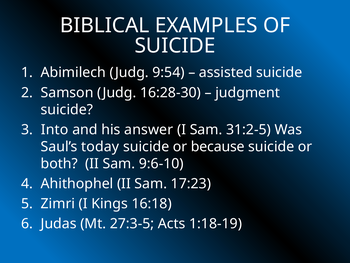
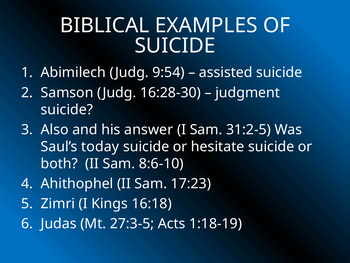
Into: Into -> Also (55, 129)
because: because -> hesitate (218, 146)
9:6-10: 9:6-10 -> 8:6-10 (161, 163)
